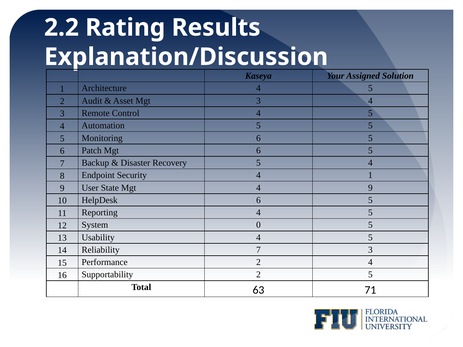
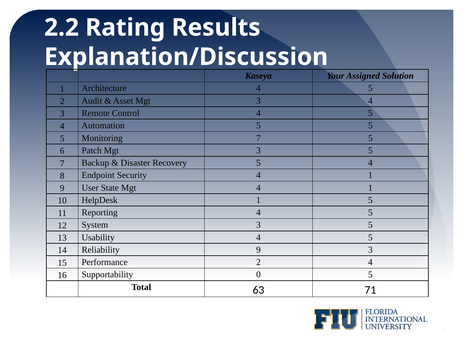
Monitoring 6: 6 -> 7 (258, 138)
Patch Mgt 6: 6 -> 3 (258, 151)
Mgt 4 9: 9 -> 1 (370, 188)
HelpDesk 6: 6 -> 1 (258, 200)
System 0: 0 -> 3 (258, 225)
Reliability 7: 7 -> 9 (258, 250)
Supportability 2: 2 -> 0 (258, 275)
